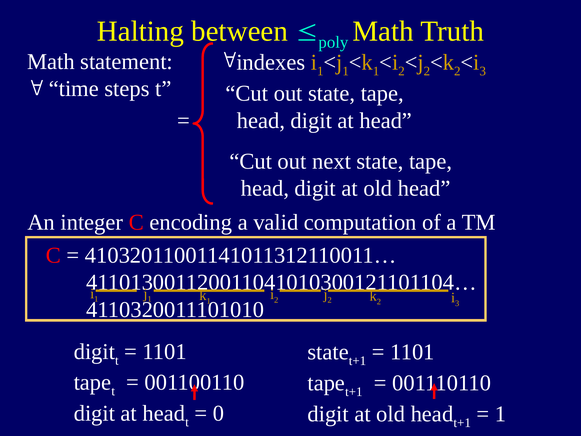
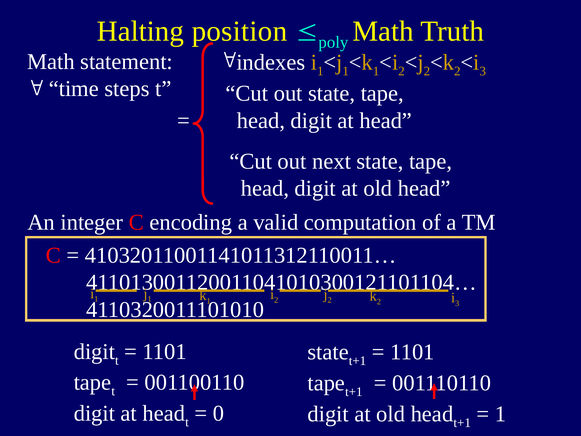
between: between -> position (239, 31)
